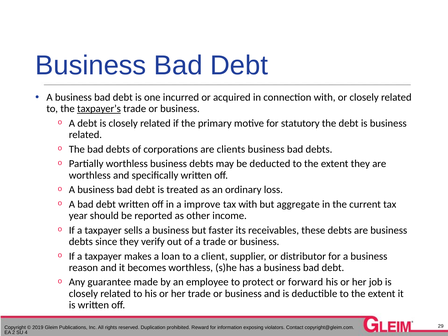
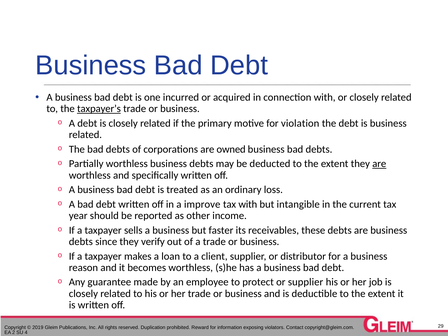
statutory: statutory -> violation (300, 123)
clients: clients -> owned (231, 149)
are underline: none -> present (379, 164)
aggregate: aggregate -> intangible (298, 204)
or forward: forward -> supplier (306, 282)
